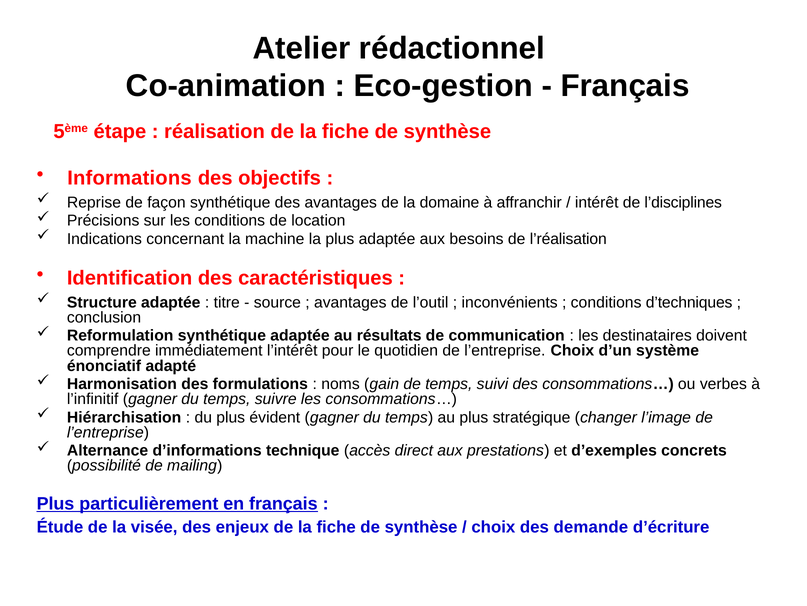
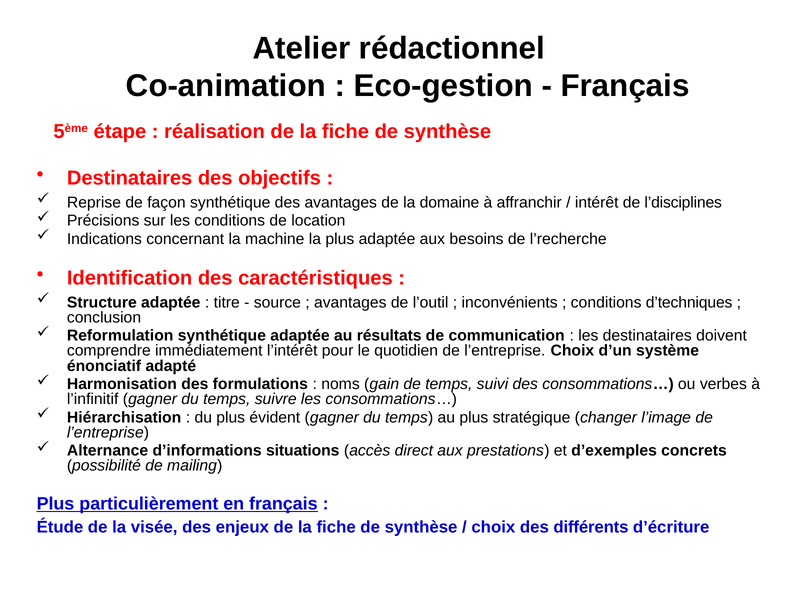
Informations: Informations -> Destinataires (130, 178)
l’réalisation: l’réalisation -> l’recherche (568, 239)
technique: technique -> situations (303, 450)
demande: demande -> différents (591, 527)
